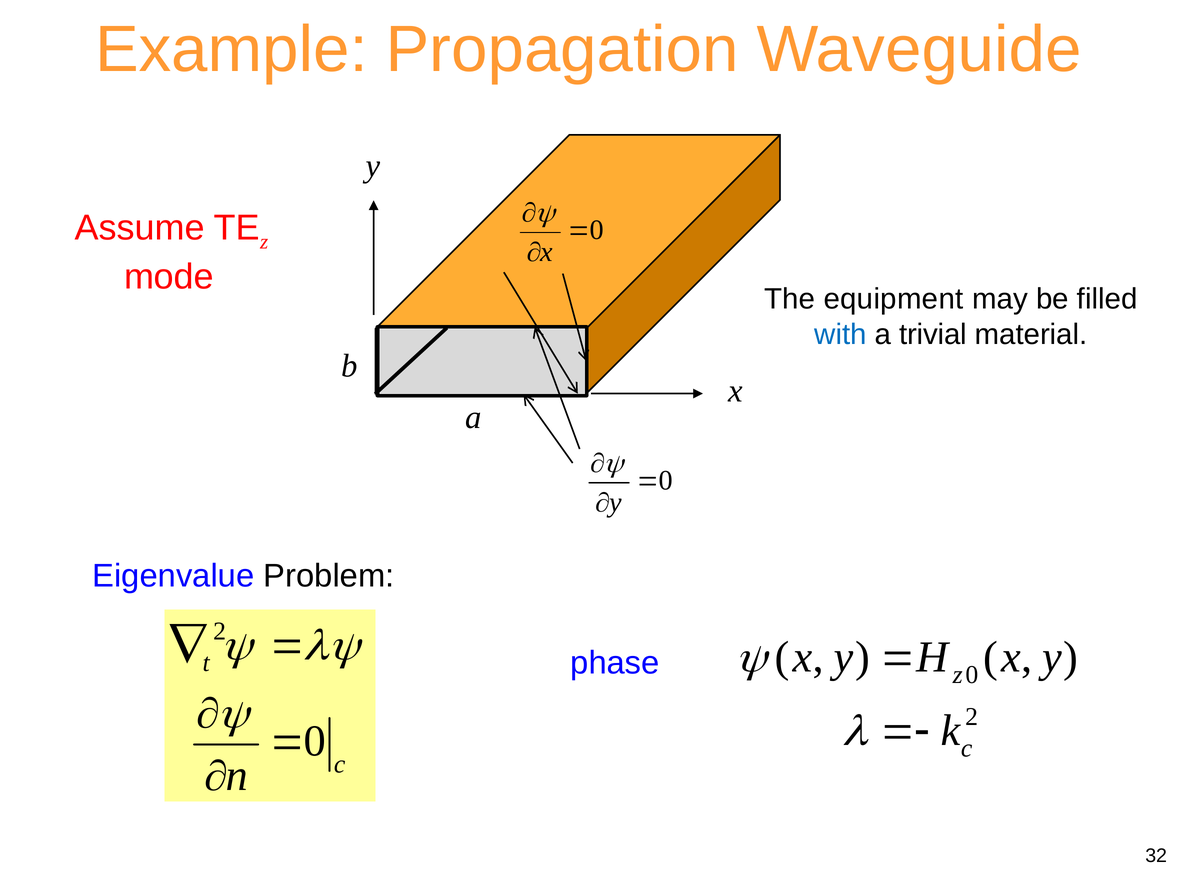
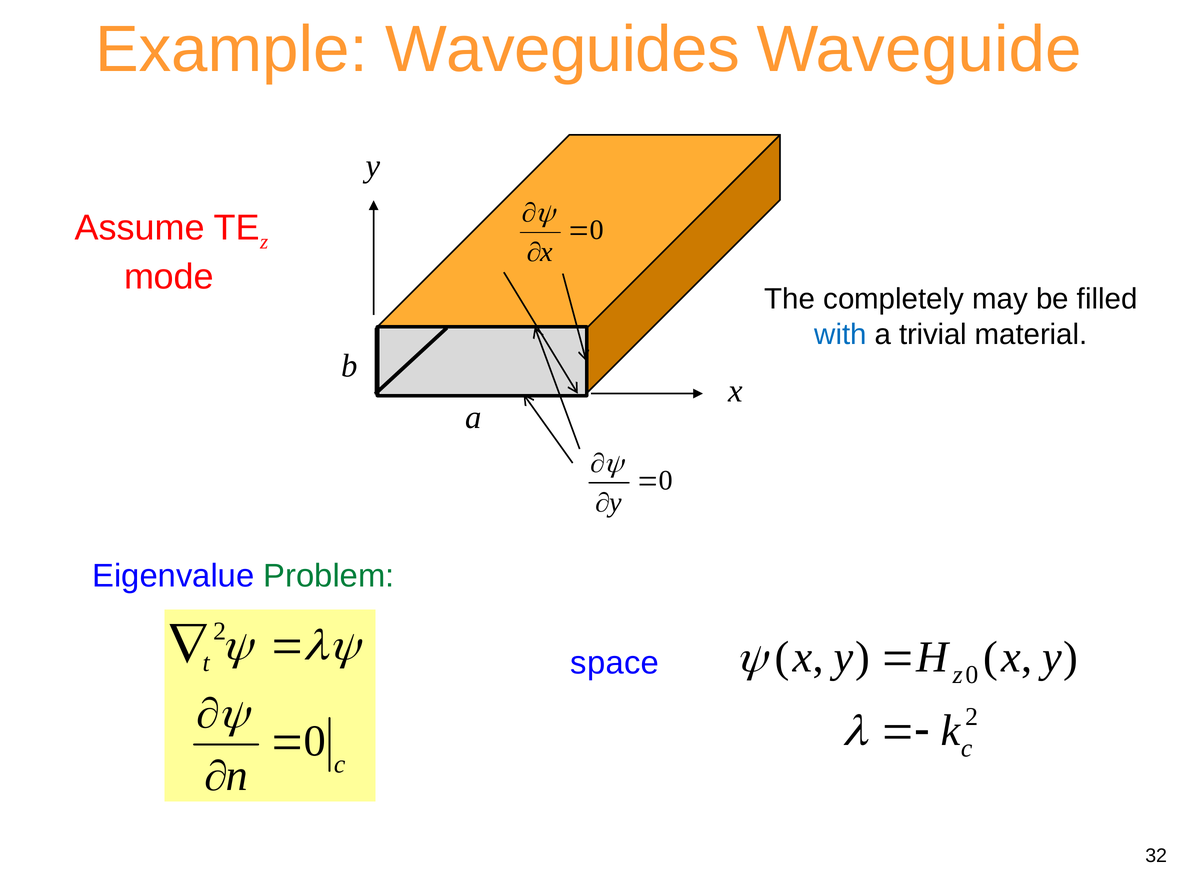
Propagation: Propagation -> Waveguides (563, 50)
equipment: equipment -> completely (894, 299)
Problem colour: black -> green (329, 576)
phase: phase -> space (615, 663)
